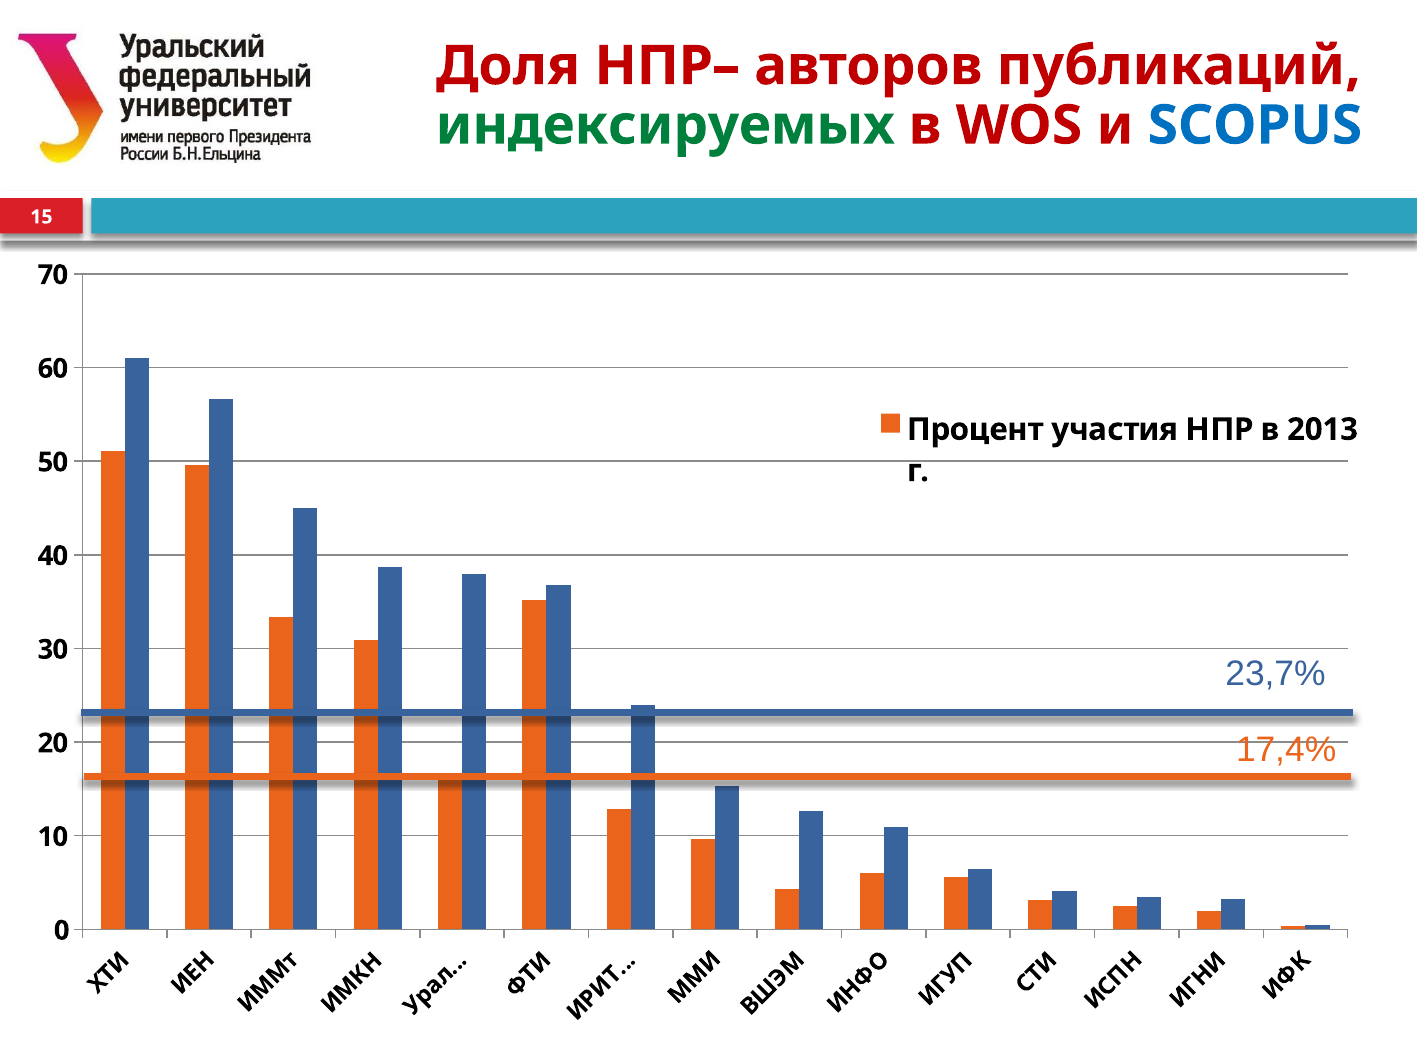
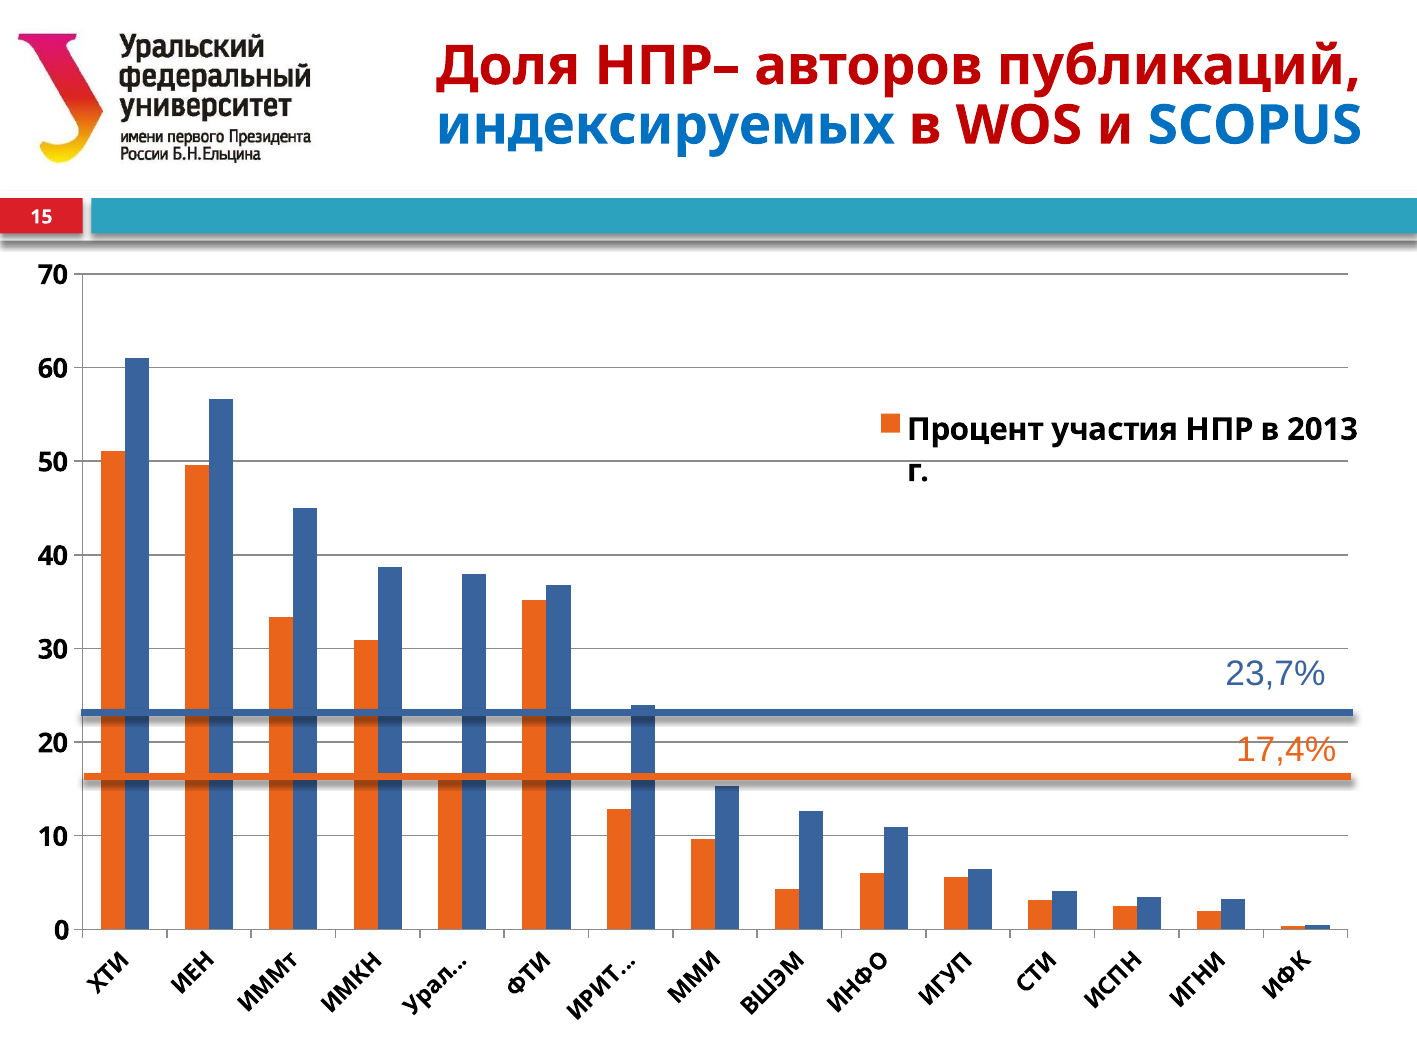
индексируемых colour: green -> blue (665, 126)
